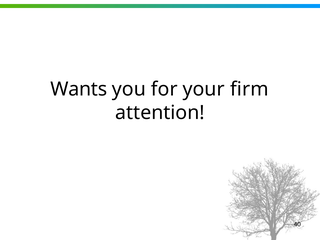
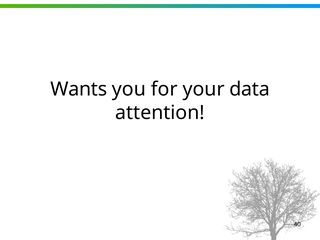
firm: firm -> data (250, 89)
